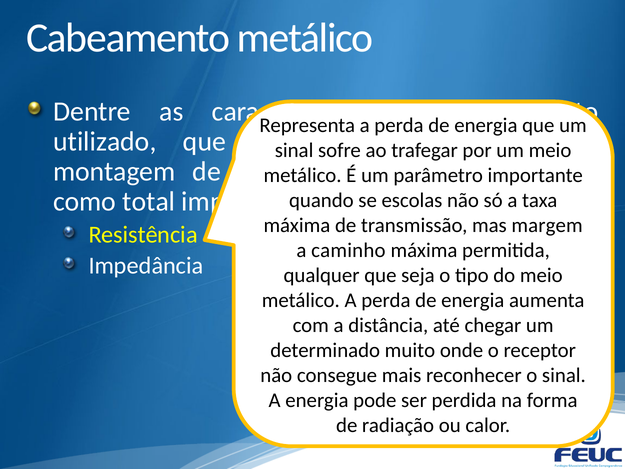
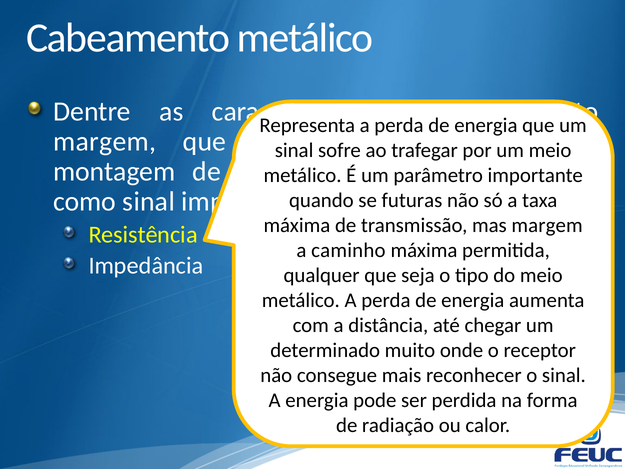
utilizado: utilizado -> margem (105, 141)
como total: total -> sinal (149, 201)
escolas: escolas -> futuras (412, 200)
